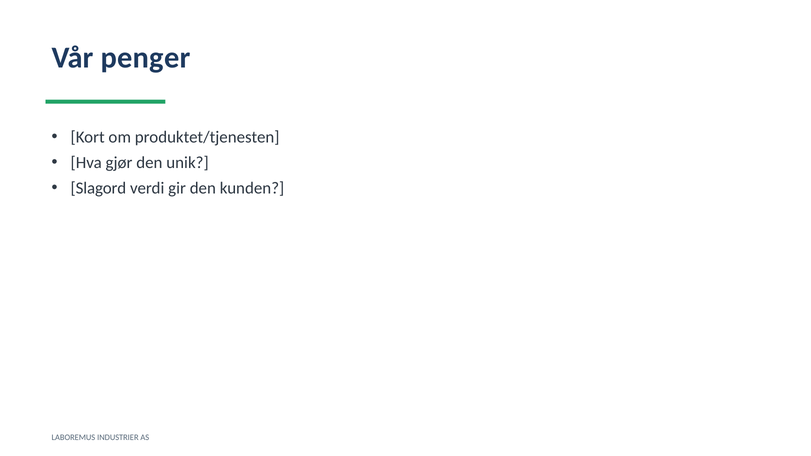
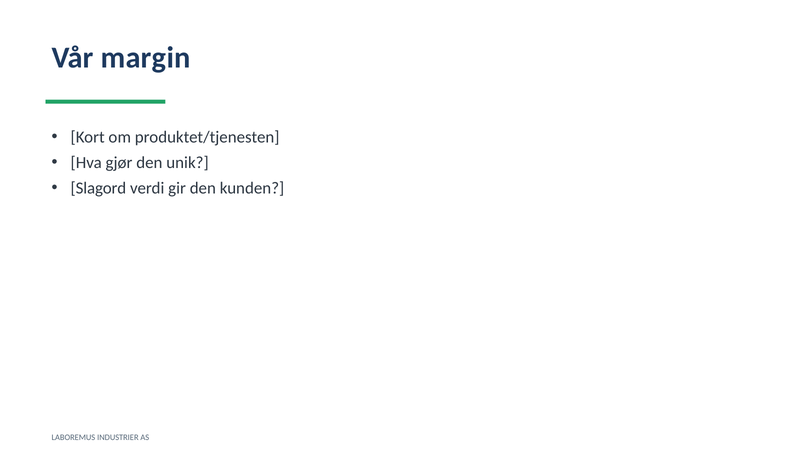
penger: penger -> margin (146, 58)
